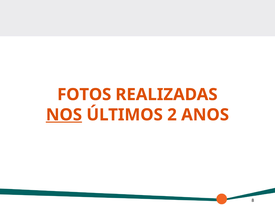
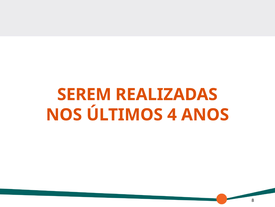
FOTOS: FOTOS -> SEREM (84, 94)
NOS underline: present -> none (64, 114)
2: 2 -> 4 (172, 114)
